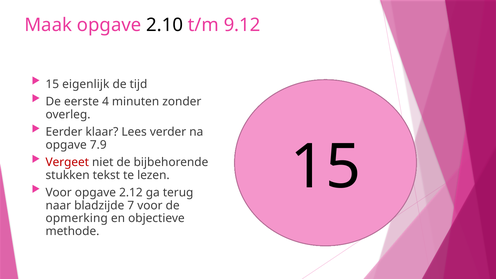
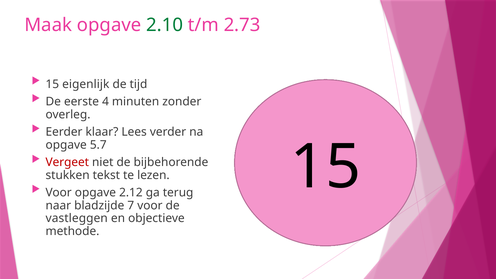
2.10 colour: black -> green (165, 25)
9.12: 9.12 -> 2.73 (242, 25)
7.9: 7.9 -> 5.7 (98, 145)
opmerking: opmerking -> vastleggen (77, 218)
